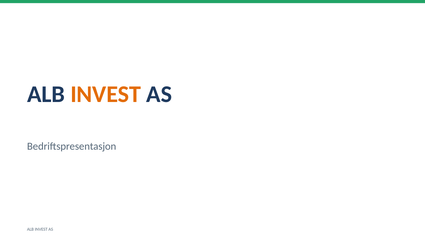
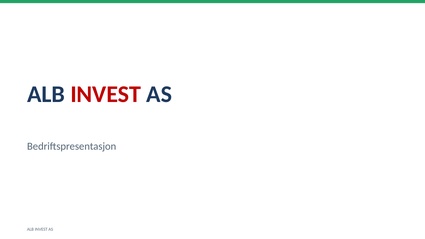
INVEST colour: orange -> red (106, 94)
